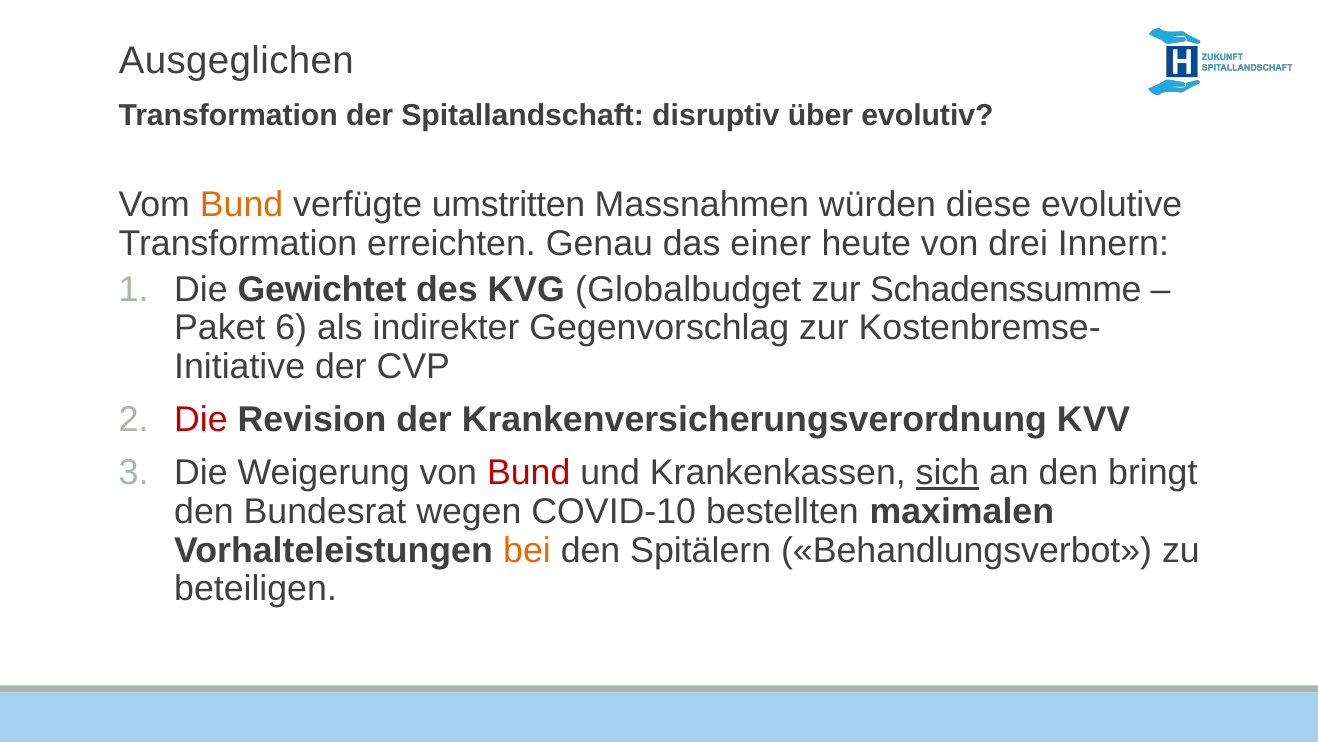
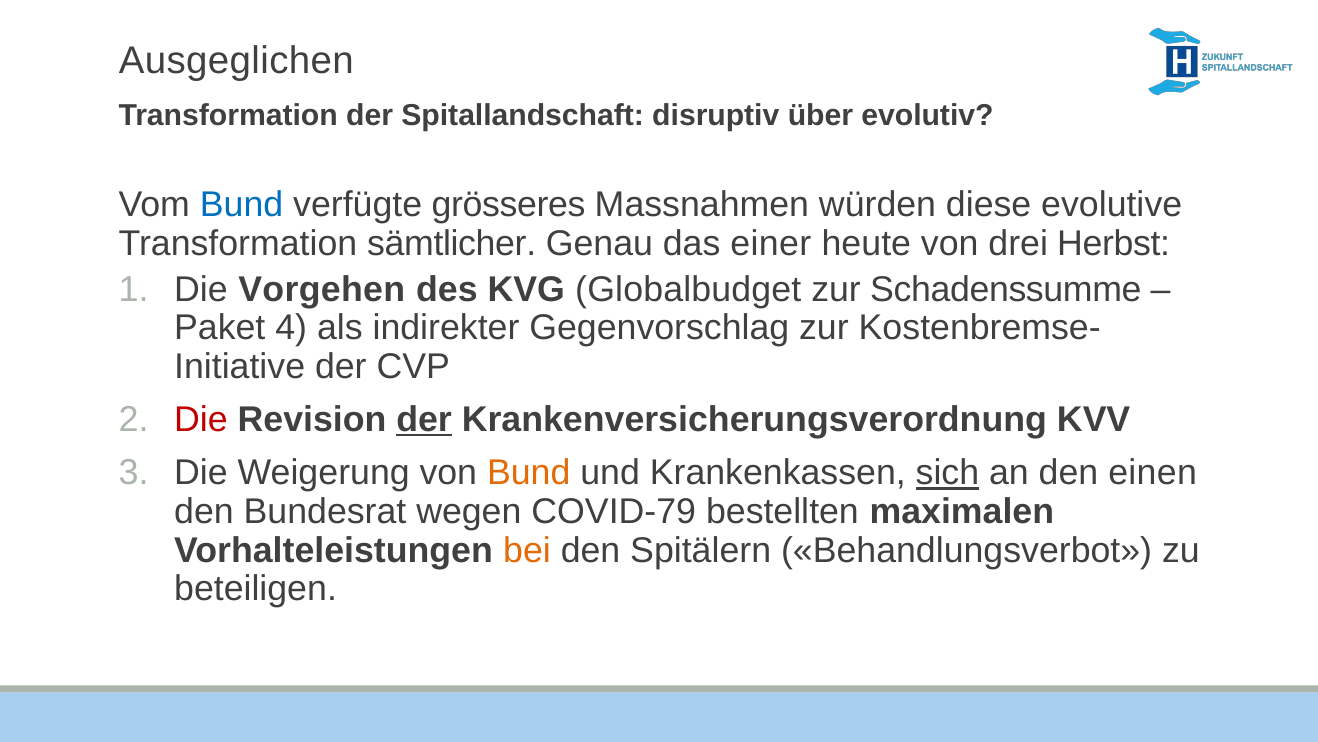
Bund colour: orange -> blue (242, 205)
umstritten: umstritten -> grösseres (509, 205)
erreichten: erreichten -> sämtlicher (452, 243)
Innern: Innern -> Herbst (1114, 243)
Gewichtet: Gewichtet -> Vorgehen (322, 289)
6: 6 -> 4 (291, 328)
der underline: none -> present (424, 419)
Bund colour: red -> orange (529, 473)
bringt: bringt -> einen (1153, 473)
COVID-10: COVID-10 -> COVID-79 (614, 511)
